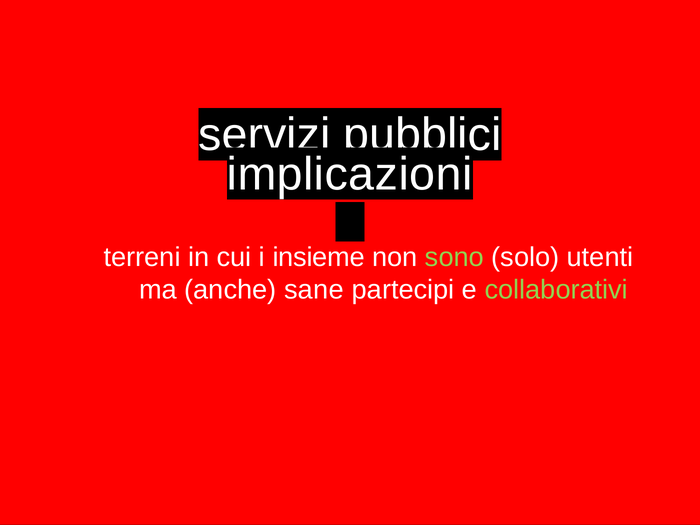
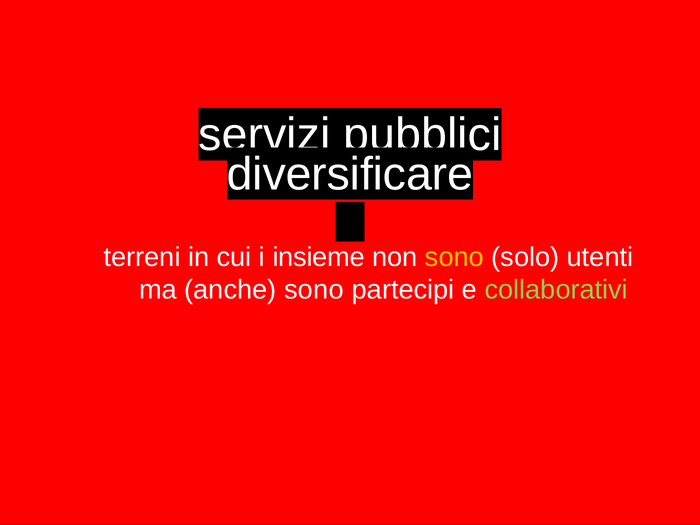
implicazioni: implicazioni -> diversificare (350, 174)
sono colour: light green -> yellow (454, 257)
anche sane: sane -> sono (314, 290)
